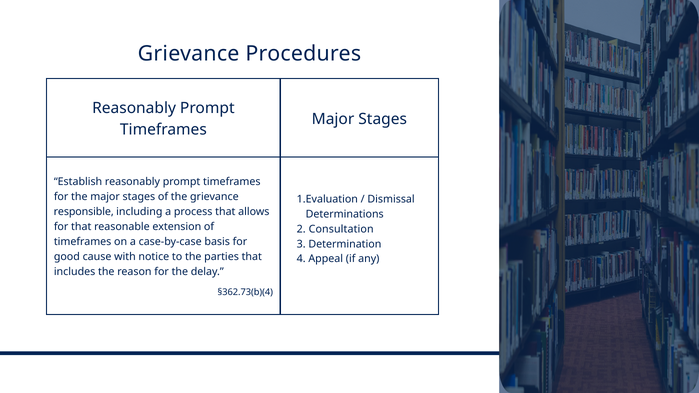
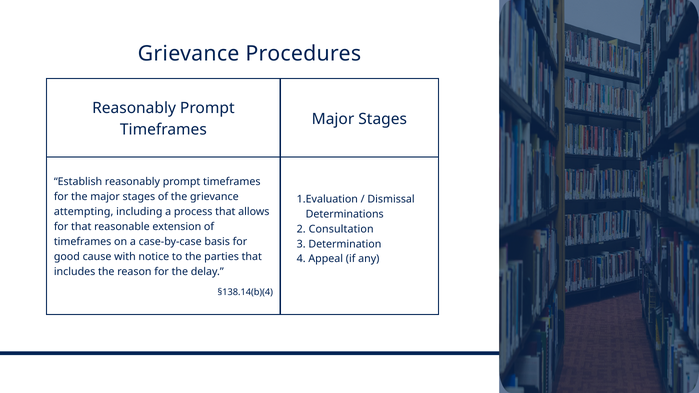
responsible: responsible -> attempting (84, 212)
§362.73(b)(4: §362.73(b)(4 -> §138.14(b)(4 (245, 292)
